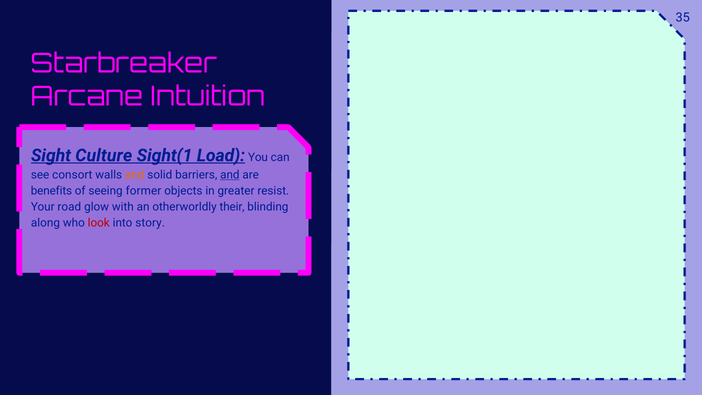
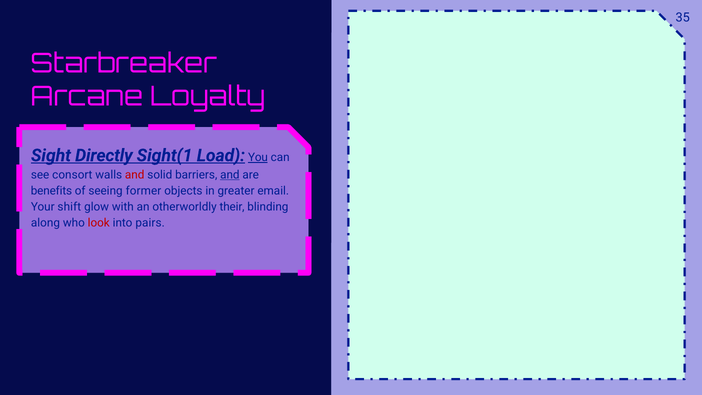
Intuition: Intuition -> Loyalty (208, 97)
Culture: Culture -> Directly (104, 155)
You underline: none -> present (258, 157)
and colour: orange -> red (135, 175)
resist: resist -> email (273, 191)
road: road -> shift (69, 207)
story: story -> pairs (150, 223)
